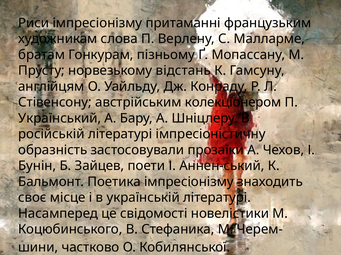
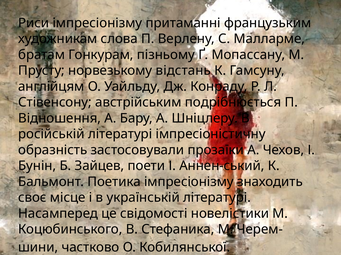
колекціонером: колекціонером -> подрібнюється (233, 103)
Український: Український -> Відношення (60, 119)
